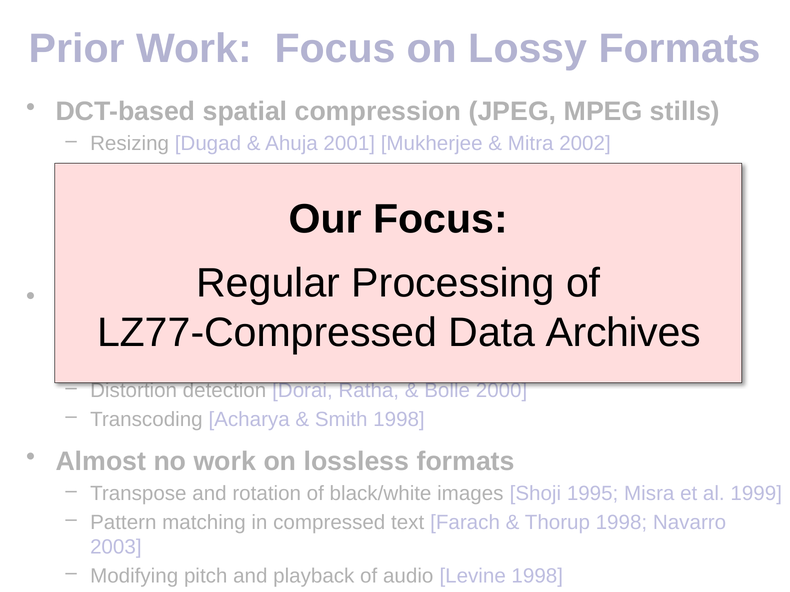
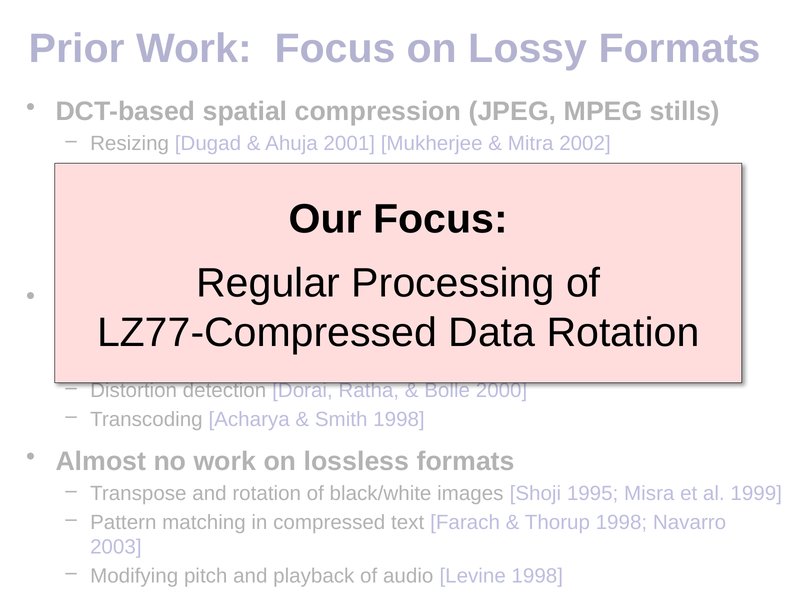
Data Archives: Archives -> Rotation (623, 333)
